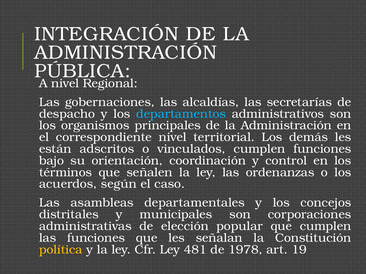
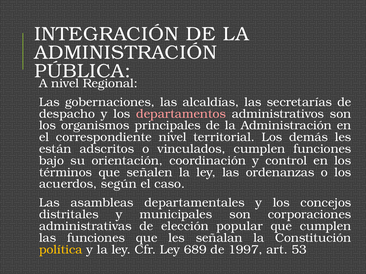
departamentos colour: light blue -> pink (181, 114)
481: 481 -> 689 (195, 250)
1978: 1978 -> 1997 (245, 250)
19: 19 -> 53 (299, 250)
